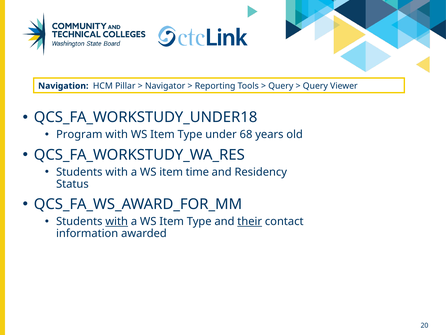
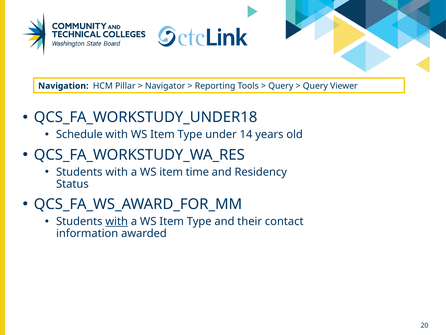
Program: Program -> Schedule (79, 134)
68: 68 -> 14 (246, 134)
their underline: present -> none (250, 221)
